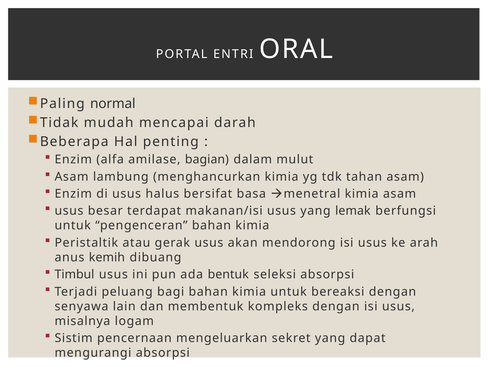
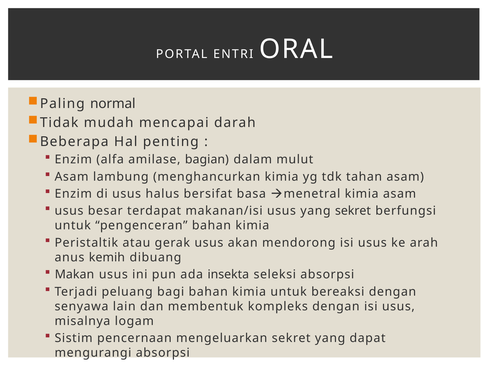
yang lemak: lemak -> sekret (353, 211)
Timbul: Timbul -> Makan (74, 274)
bentuk: bentuk -> insekta (228, 274)
